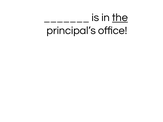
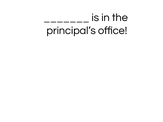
the underline: present -> none (120, 18)
